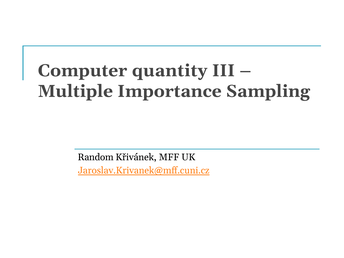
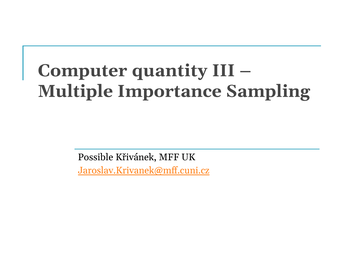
Random: Random -> Possible (96, 157)
